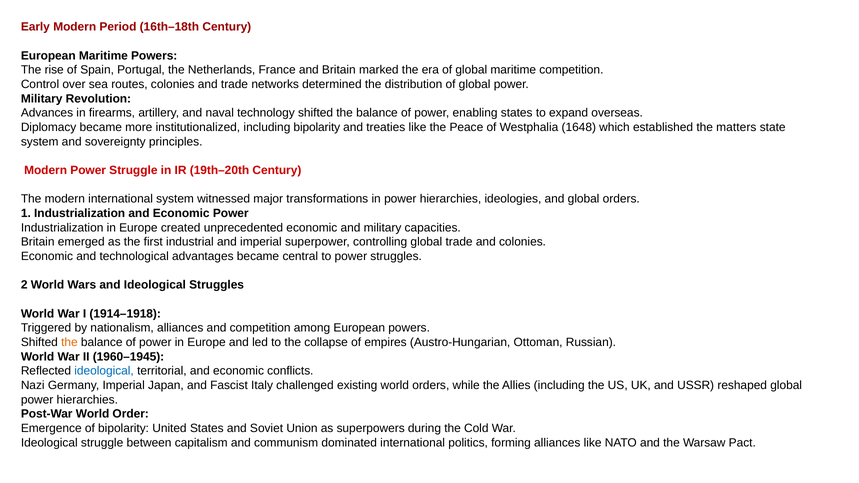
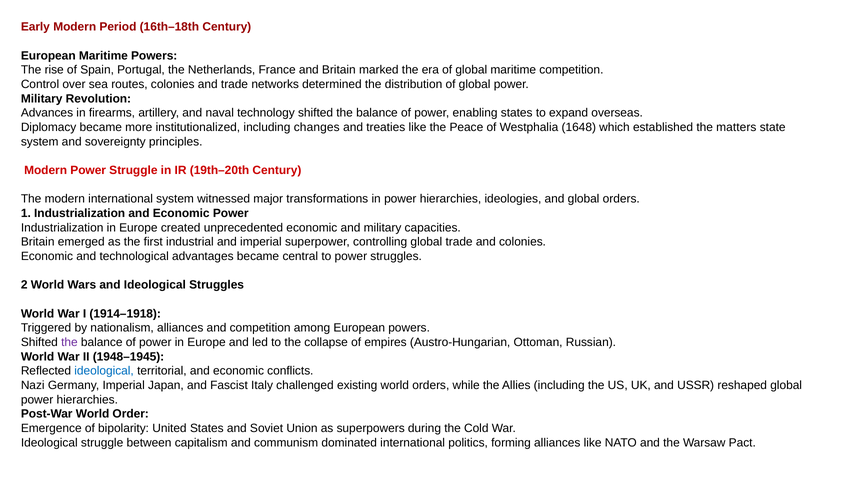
including bipolarity: bipolarity -> changes (317, 127)
the colour: orange -> purple (69, 343)
1960–1945: 1960–1945 -> 1948–1945 (128, 357)
